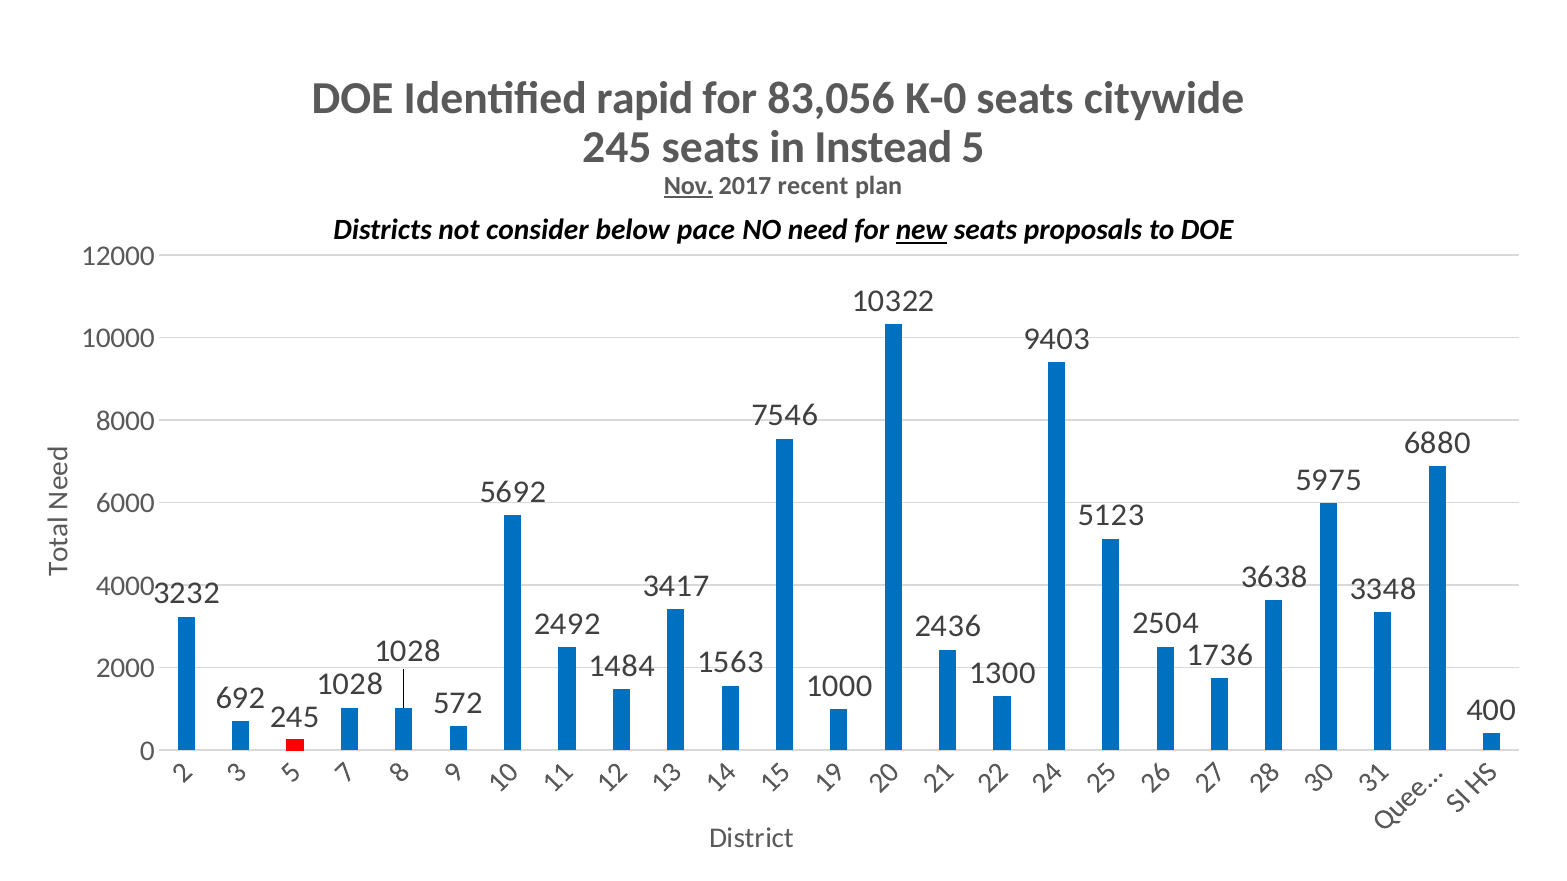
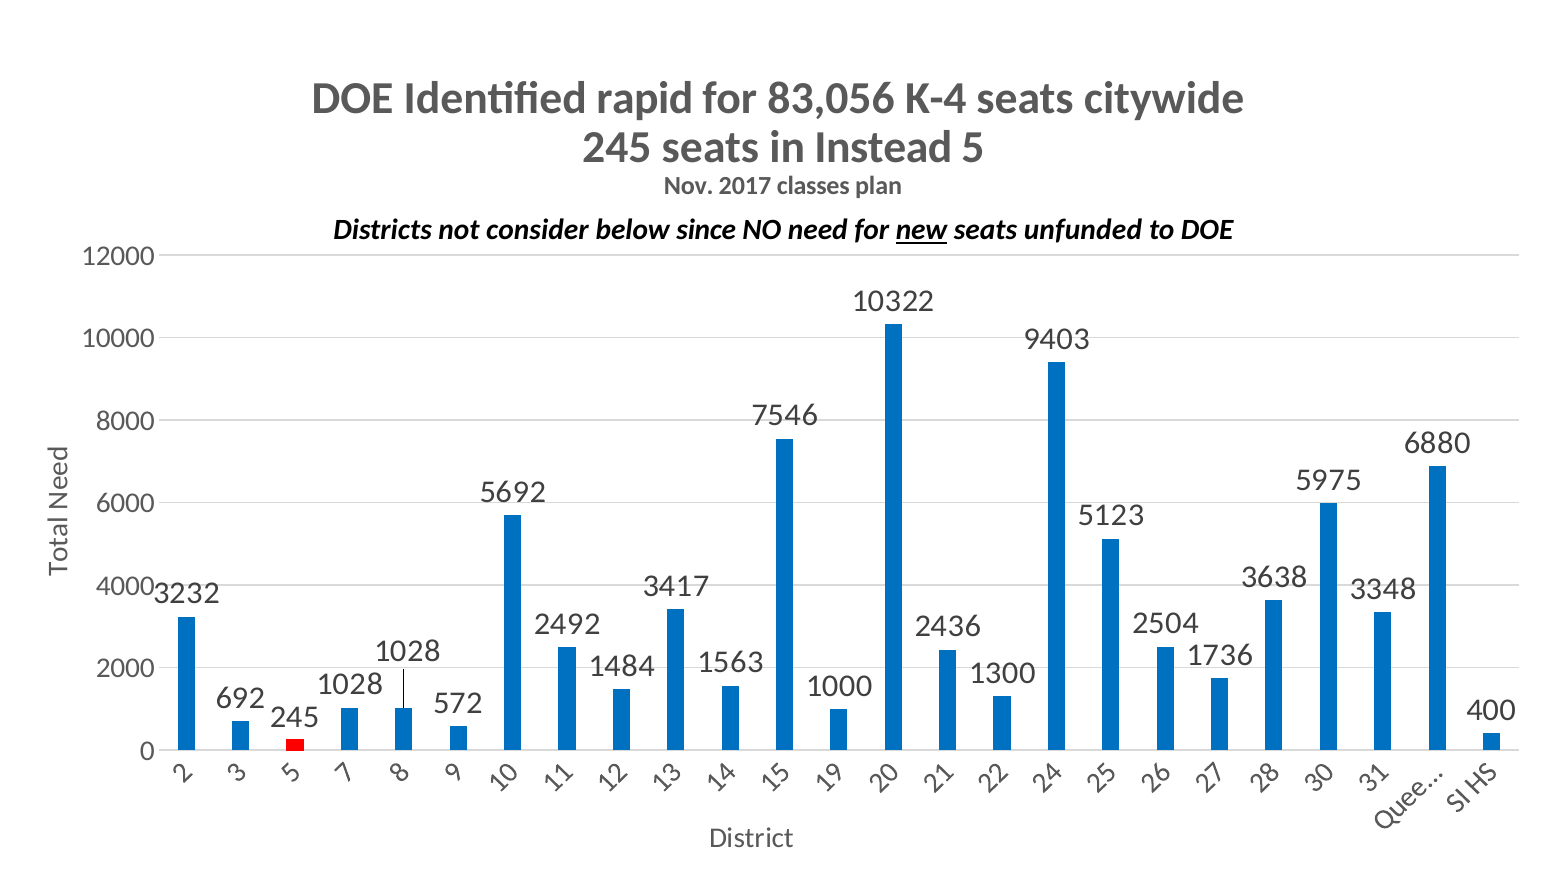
K-0: K-0 -> K-4 (936, 98)
Nov underline: present -> none (689, 186)
recent: recent -> classes (813, 186)
pace: pace -> since (706, 230)
proposals: proposals -> unfunded (1083, 230)
